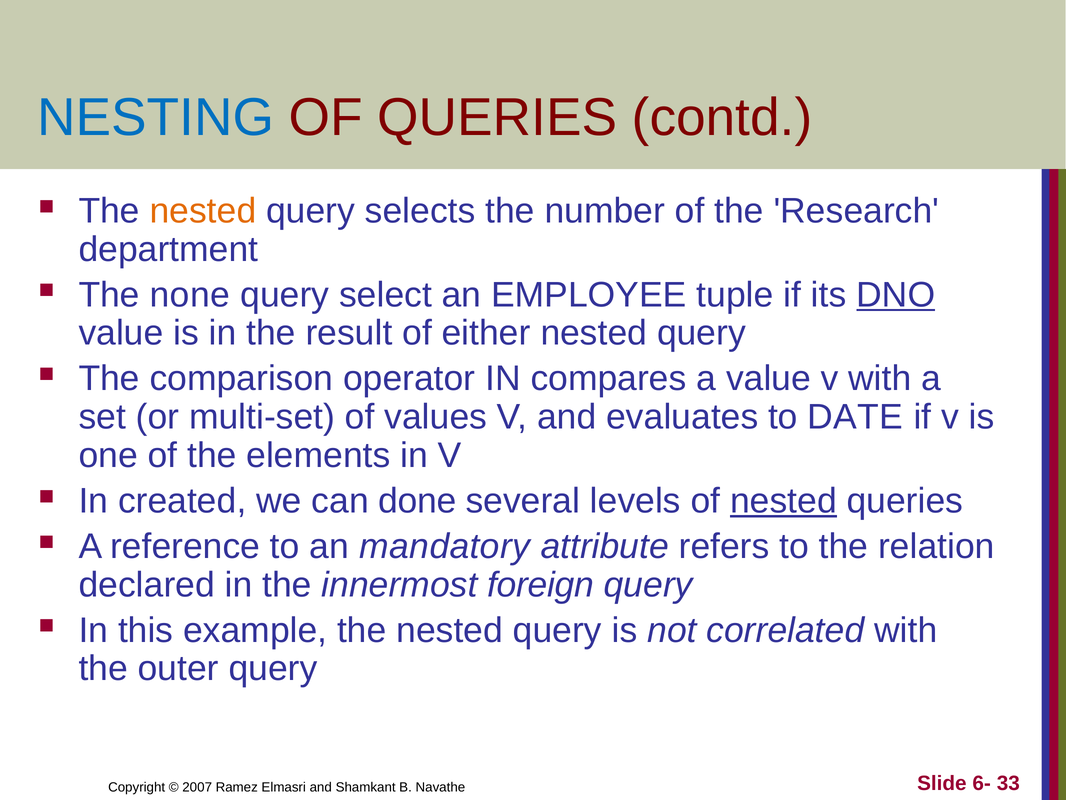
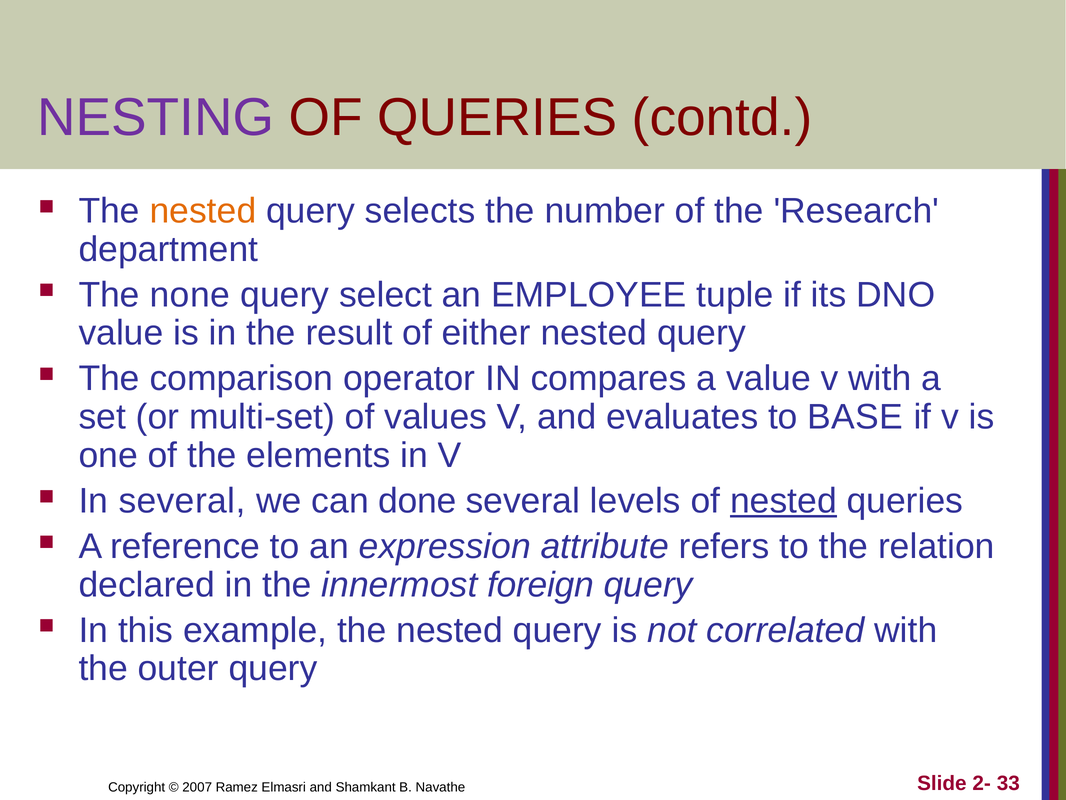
NESTING colour: blue -> purple (156, 117)
DNO underline: present -> none (896, 295)
DATE: DATE -> BASE (855, 417)
In created: created -> several (182, 501)
mandatory: mandatory -> expression (445, 546)
6-: 6- -> 2- (982, 783)
